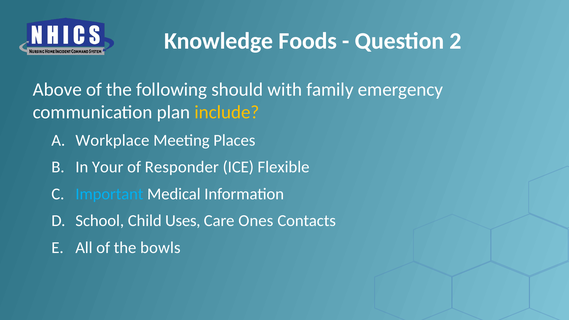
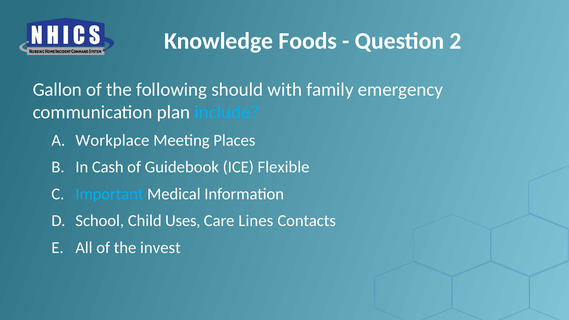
Above: Above -> Gallon (57, 90)
include colour: yellow -> light blue (227, 112)
Your: Your -> Cash (108, 167)
Responder: Responder -> Guidebook (182, 167)
Ones: Ones -> Lines (256, 221)
bowls: bowls -> invest (160, 248)
